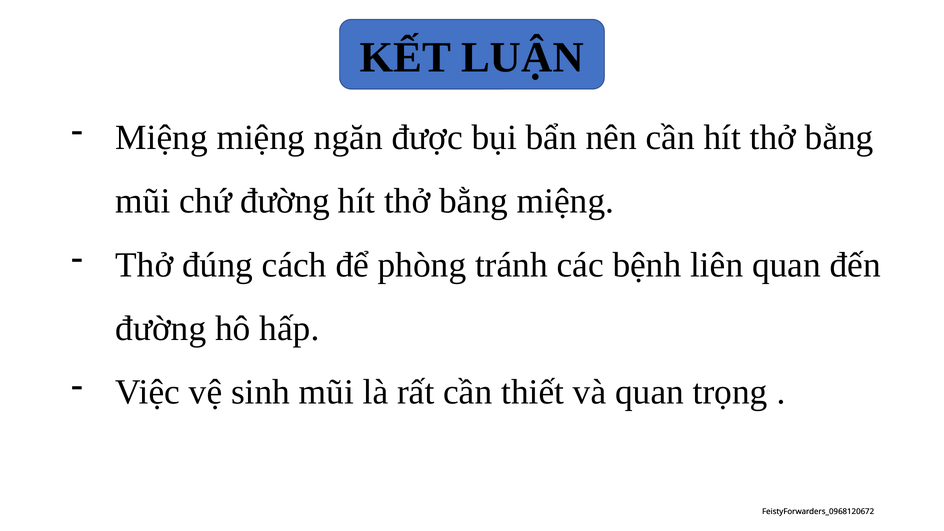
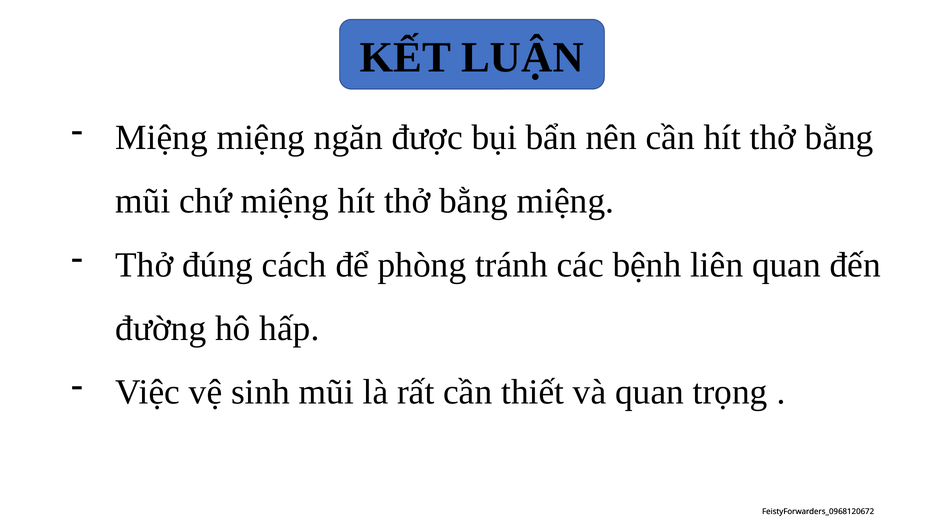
chứ đường: đường -> miệng (285, 201)
